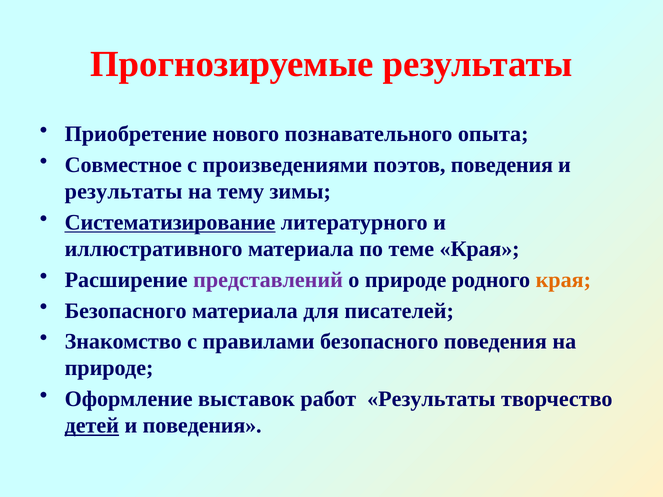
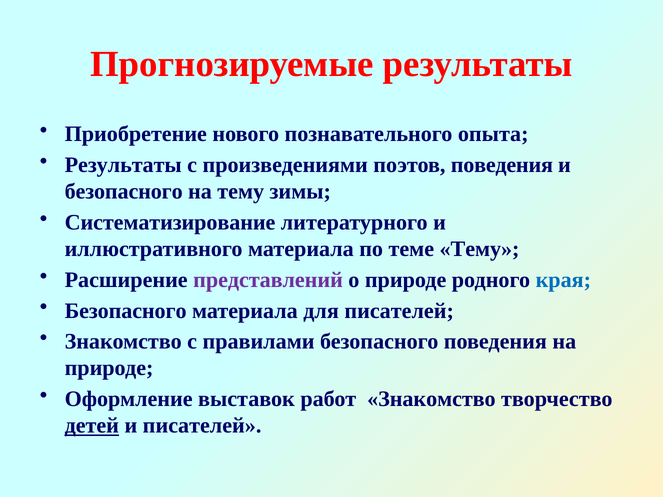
Совместное: Совместное -> Результаты (123, 165)
результаты: результаты -> безопасного (124, 192)
Систематизирование underline: present -> none (170, 223)
теме Края: Края -> Тему (480, 249)
края colour: orange -> blue (563, 280)
работ Результаты: Результаты -> Знакомство (431, 399)
и поведения: поведения -> писателей (202, 426)
